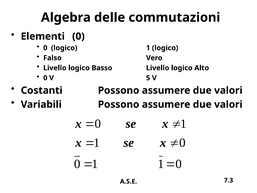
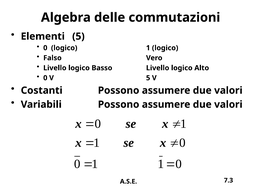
Elementi 0: 0 -> 5 (78, 36)
